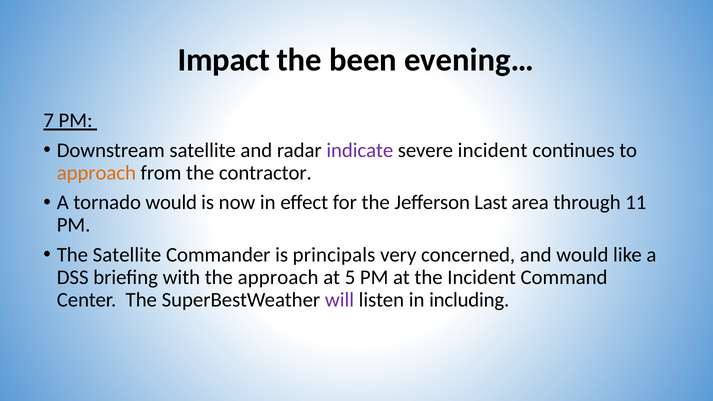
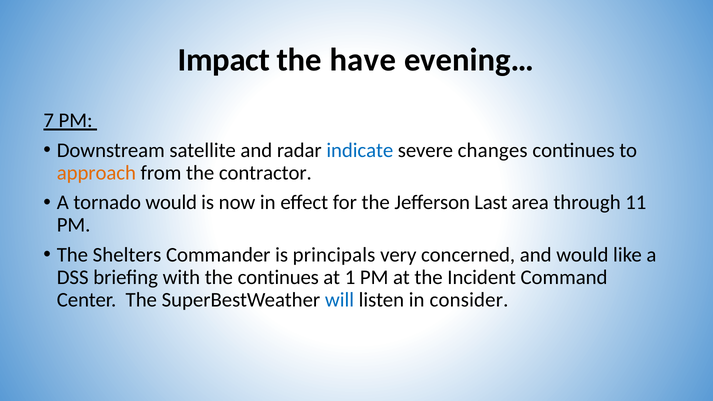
been: been -> have (363, 60)
indicate colour: purple -> blue (360, 150)
severe incident: incident -> changes (493, 150)
The Satellite: Satellite -> Shelters (127, 255)
the approach: approach -> continues (278, 277)
5: 5 -> 1 (350, 277)
will colour: purple -> blue (339, 300)
including: including -> consider (469, 300)
